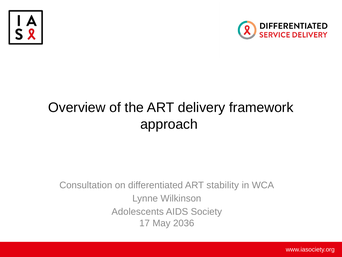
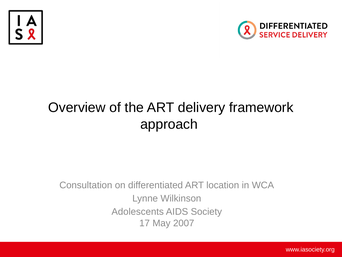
stability: stability -> location (223, 185)
2036: 2036 -> 2007 (184, 223)
